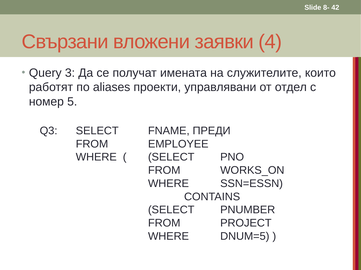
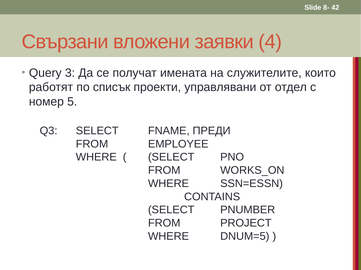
aliases: aliases -> списък (112, 87)
